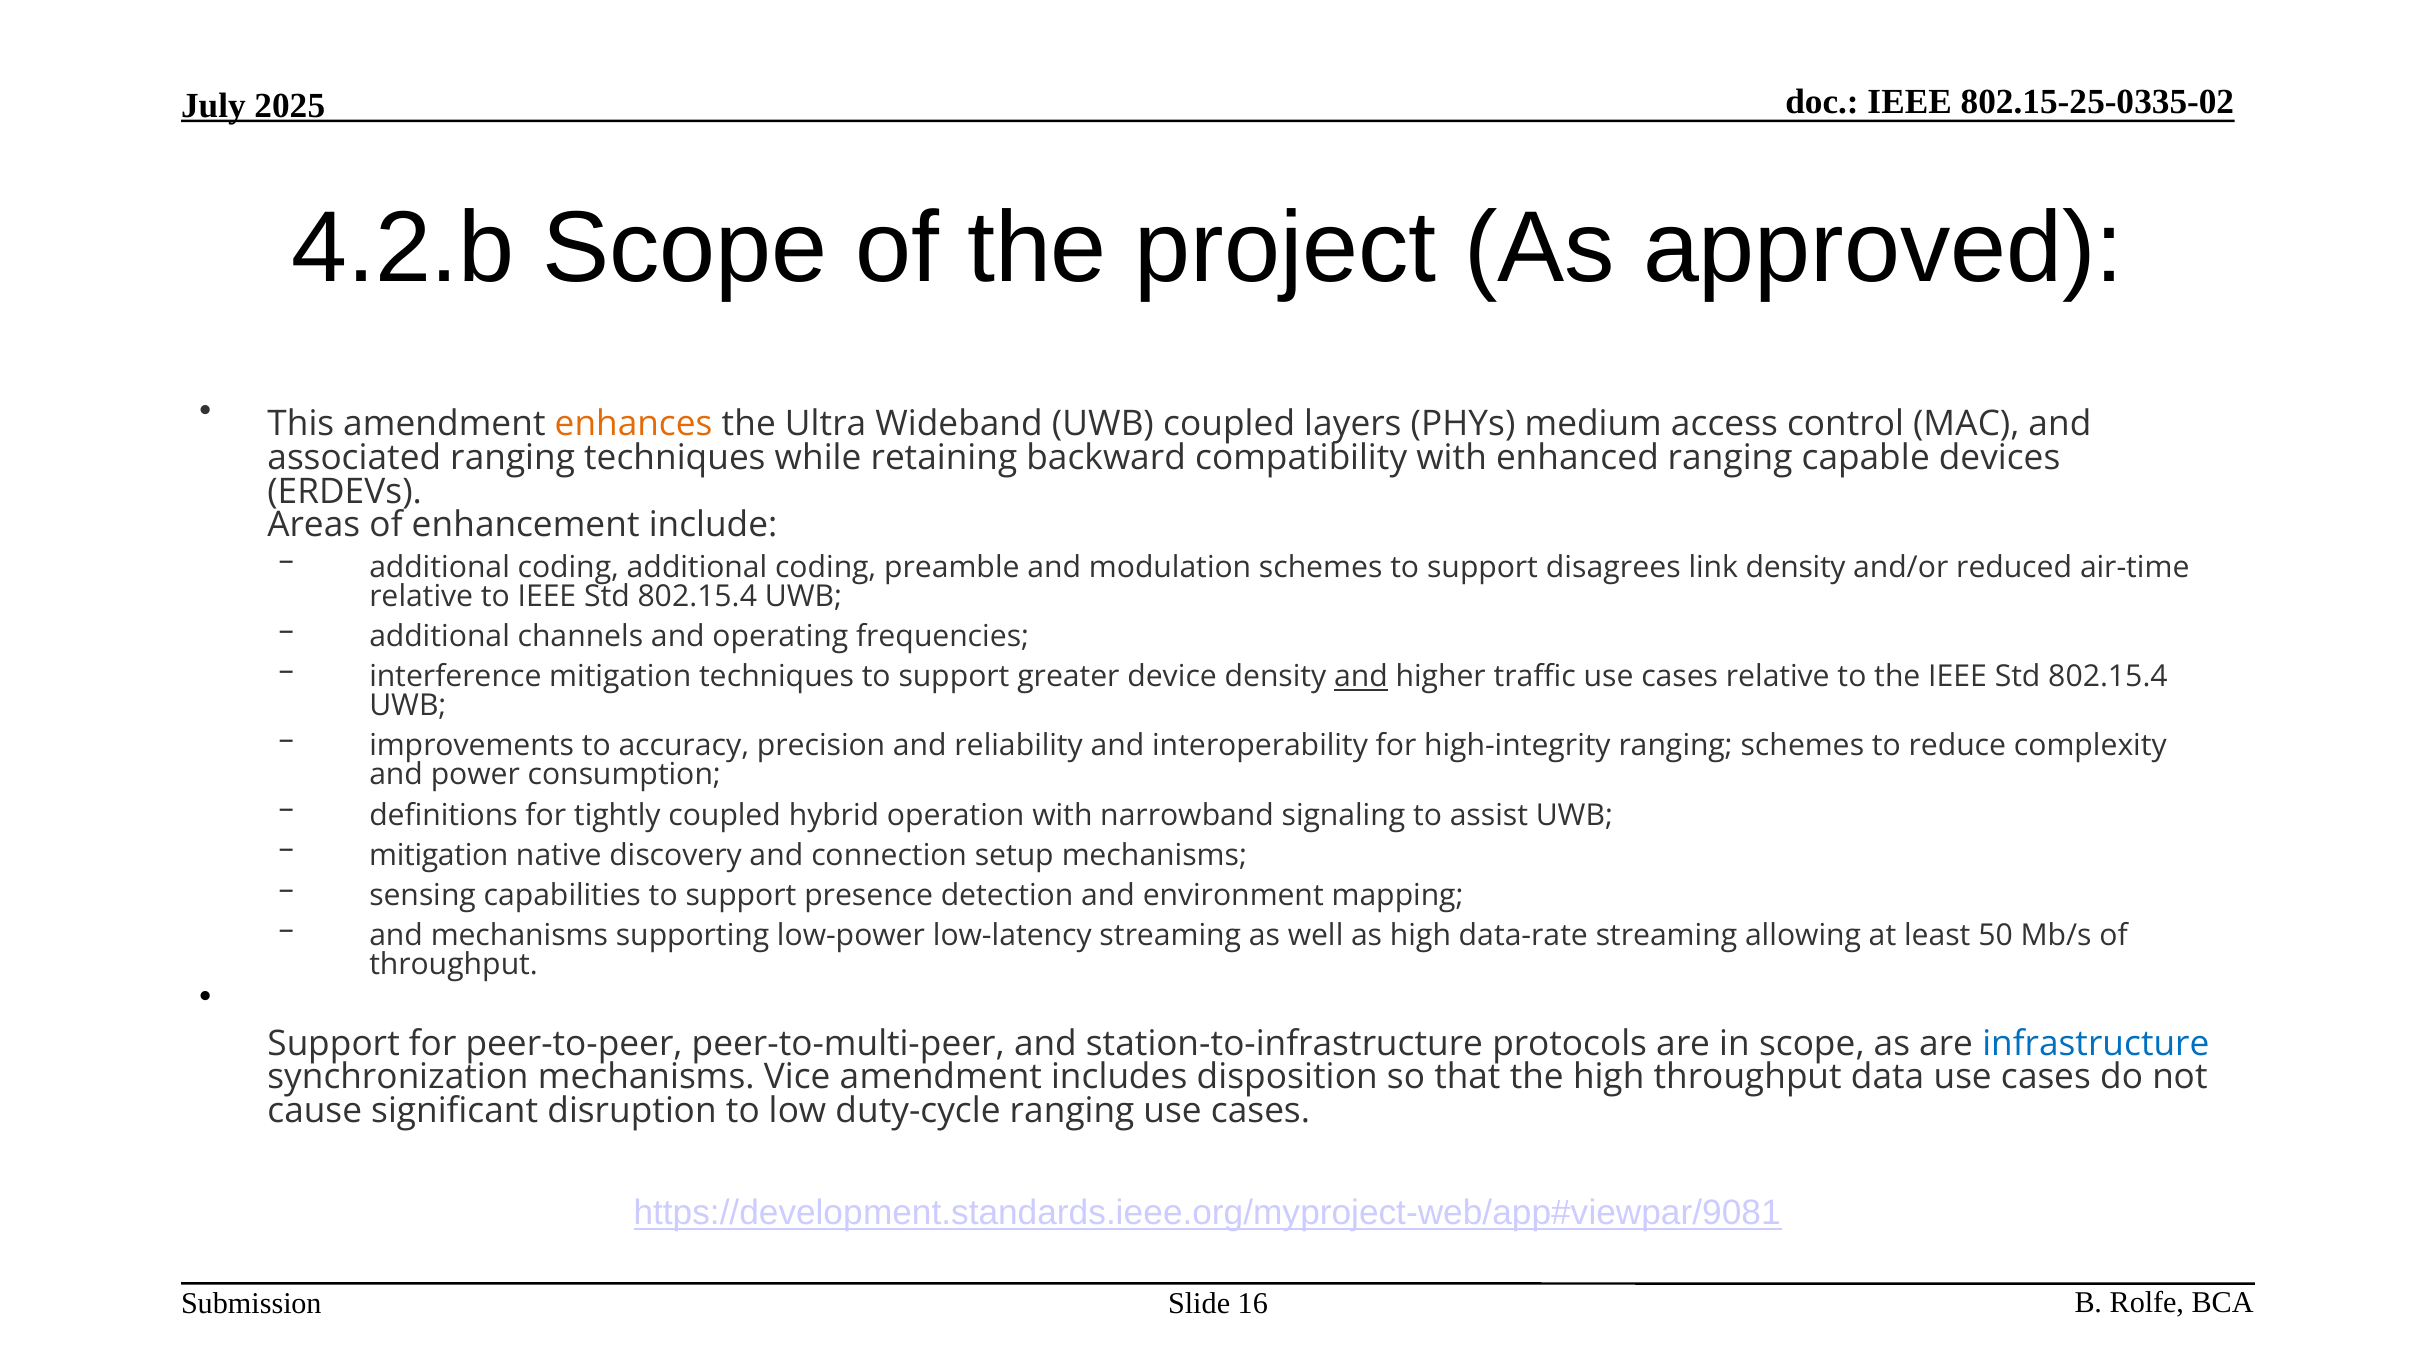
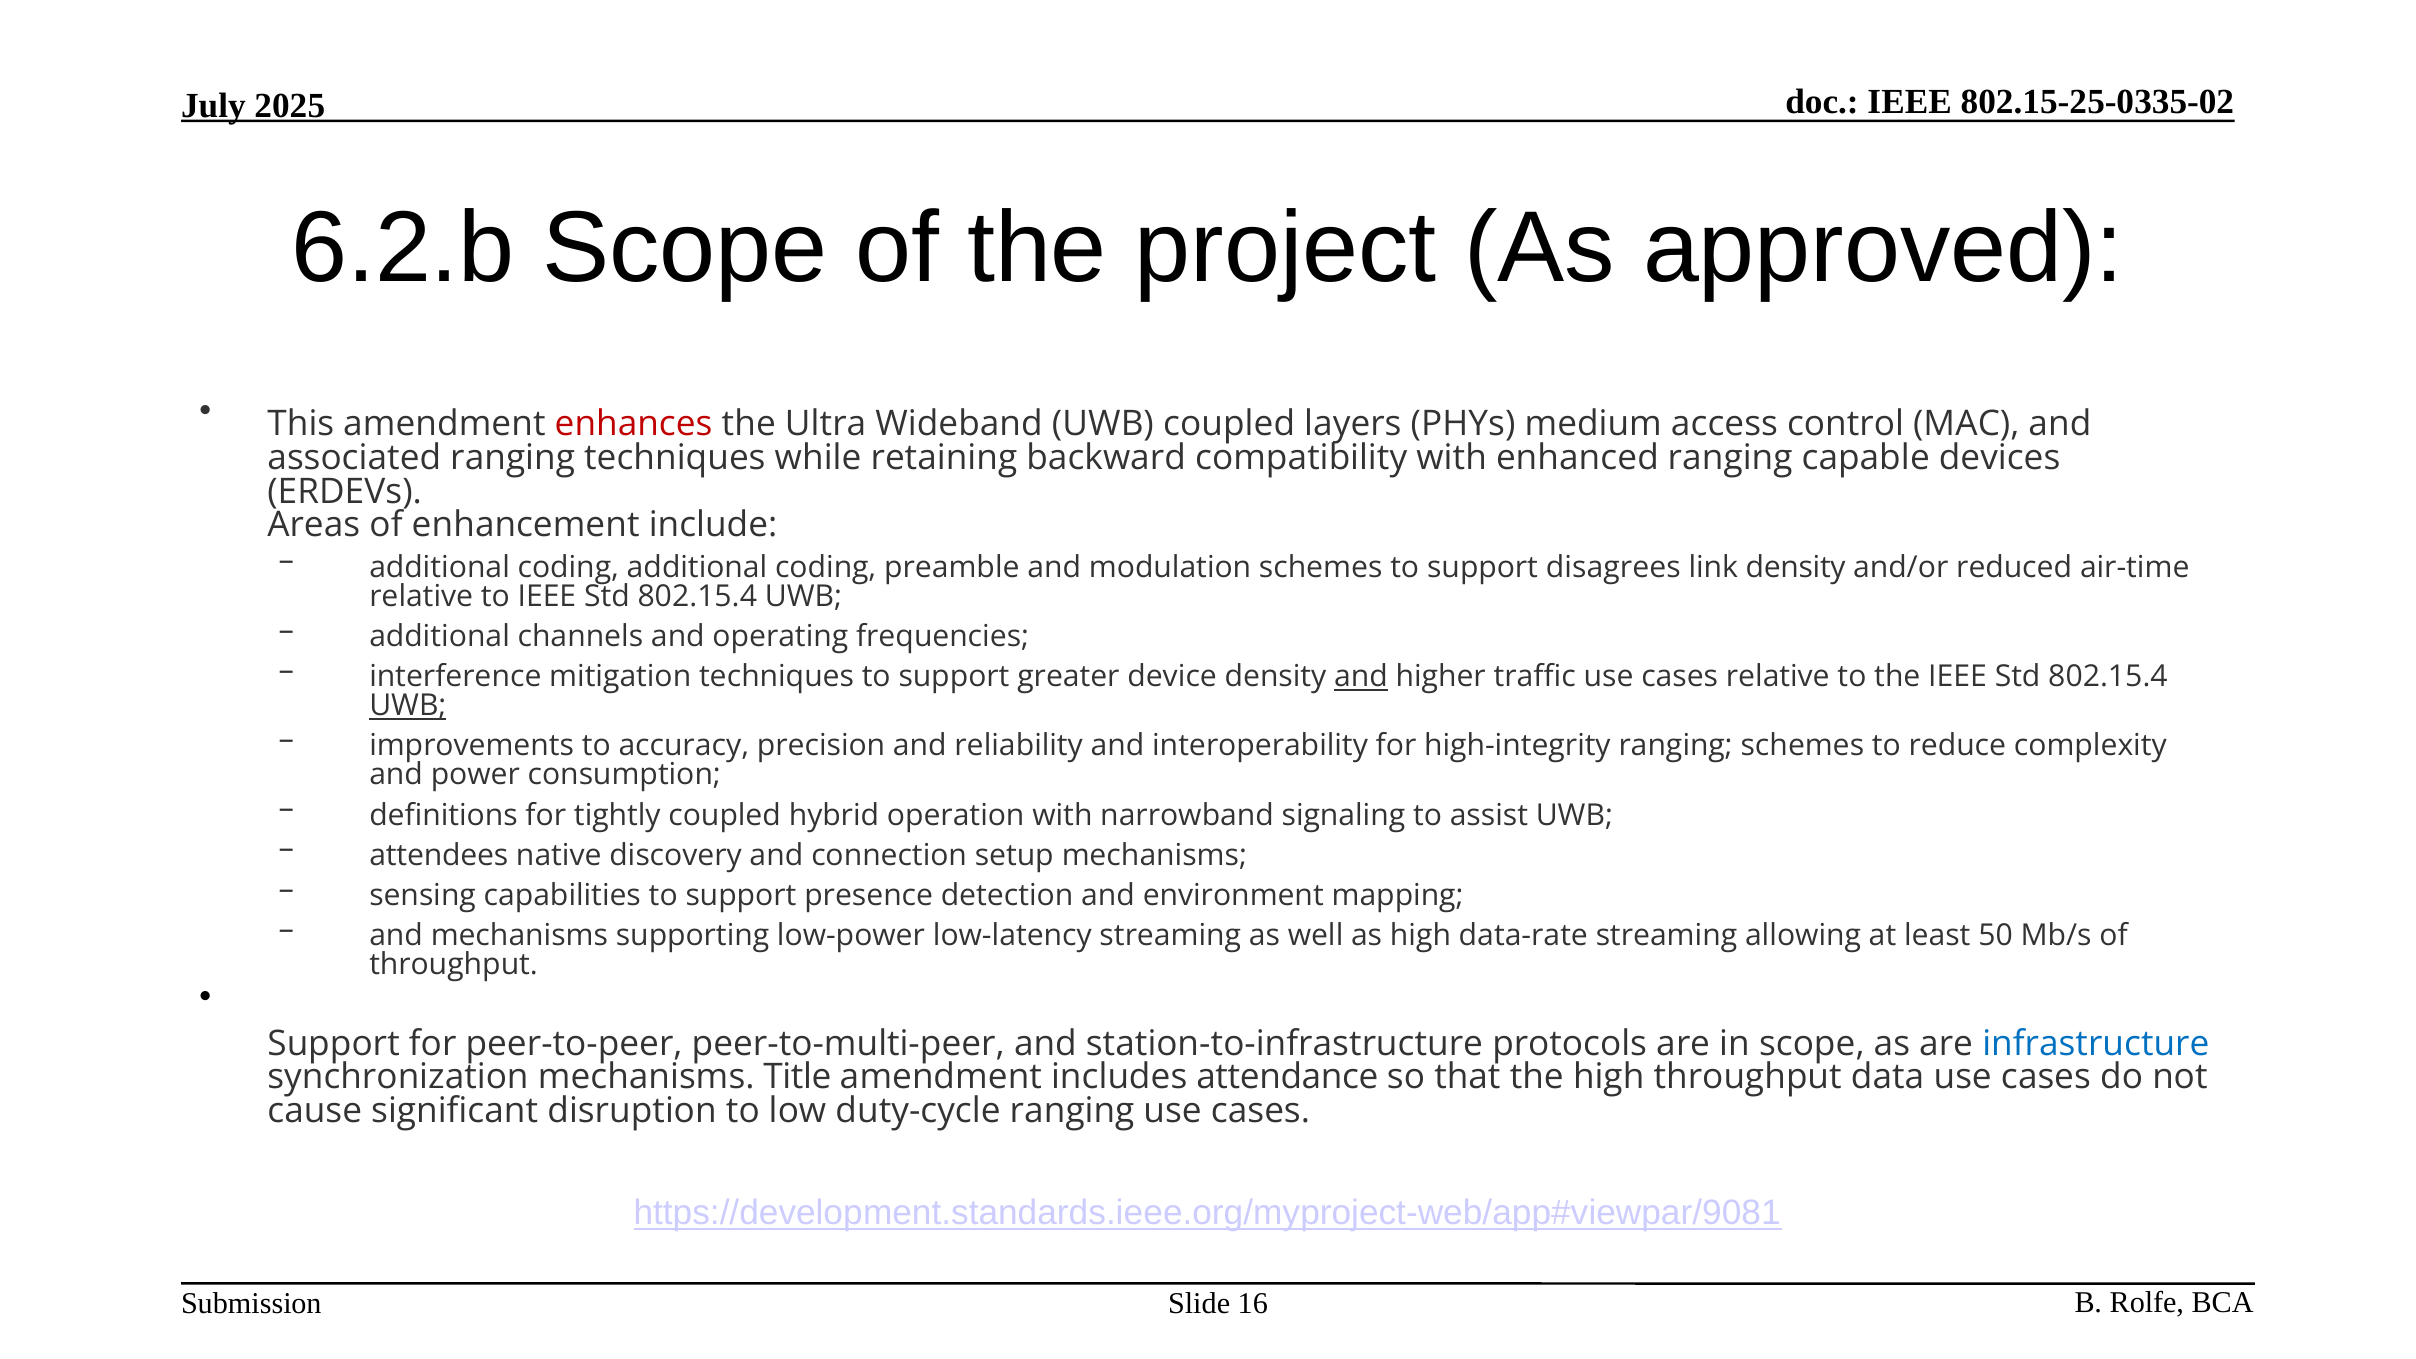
4.2.b: 4.2.b -> 6.2.b (403, 249)
enhances colour: orange -> red (634, 424)
UWB underline: none -> present (408, 706)
mitigation: mitigation -> attendees (439, 855)
Vice: Vice -> Title (797, 1077)
disposition: disposition -> attendance (1287, 1077)
